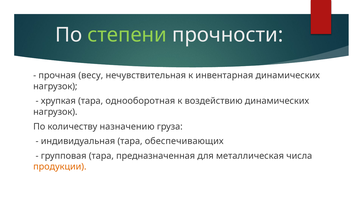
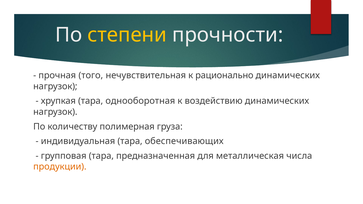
степени colour: light green -> yellow (127, 35)
весу: весу -> того (91, 76)
инвентарная: инвентарная -> рационально (224, 76)
назначению: назначению -> полимерная (127, 127)
